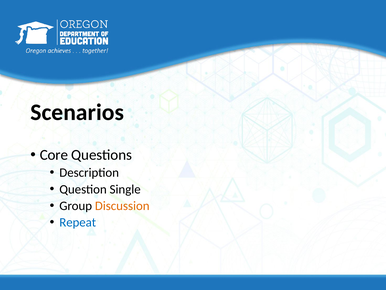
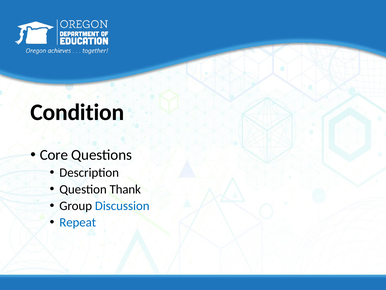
Scenarios: Scenarios -> Condition (77, 112)
Single: Single -> Thank (125, 189)
Discussion colour: orange -> blue (122, 205)
